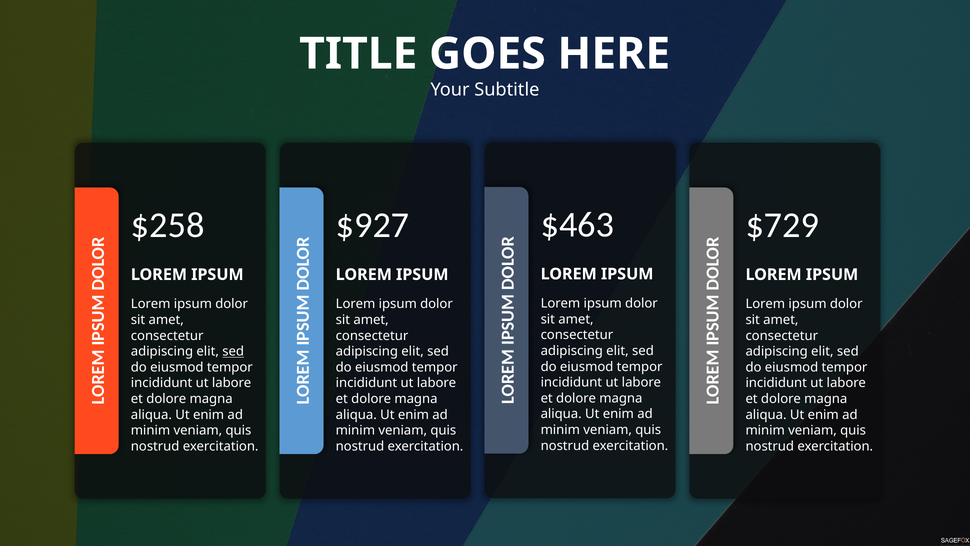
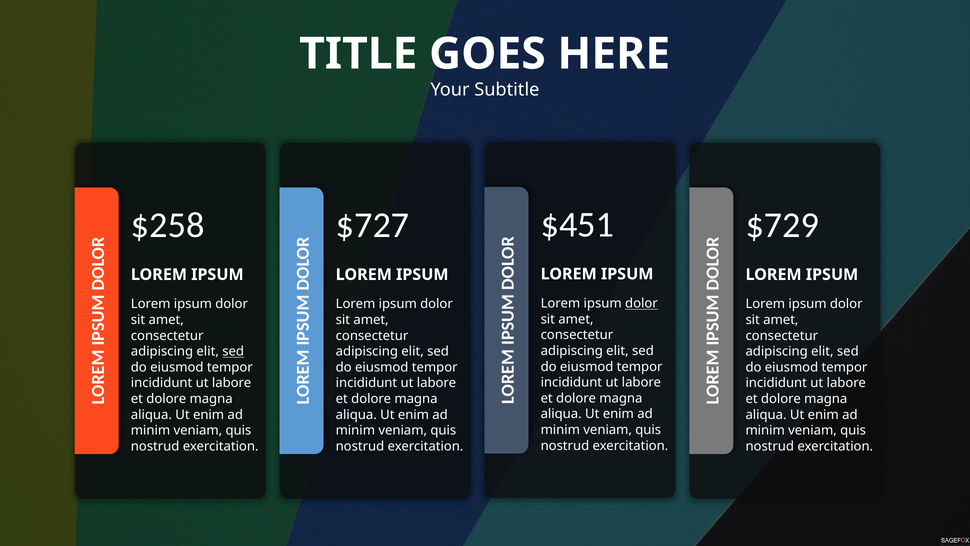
$463: $463 -> $451 (577, 224)
$927: $927 -> $727 (373, 225)
dolor underline: none -> present (641, 303)
